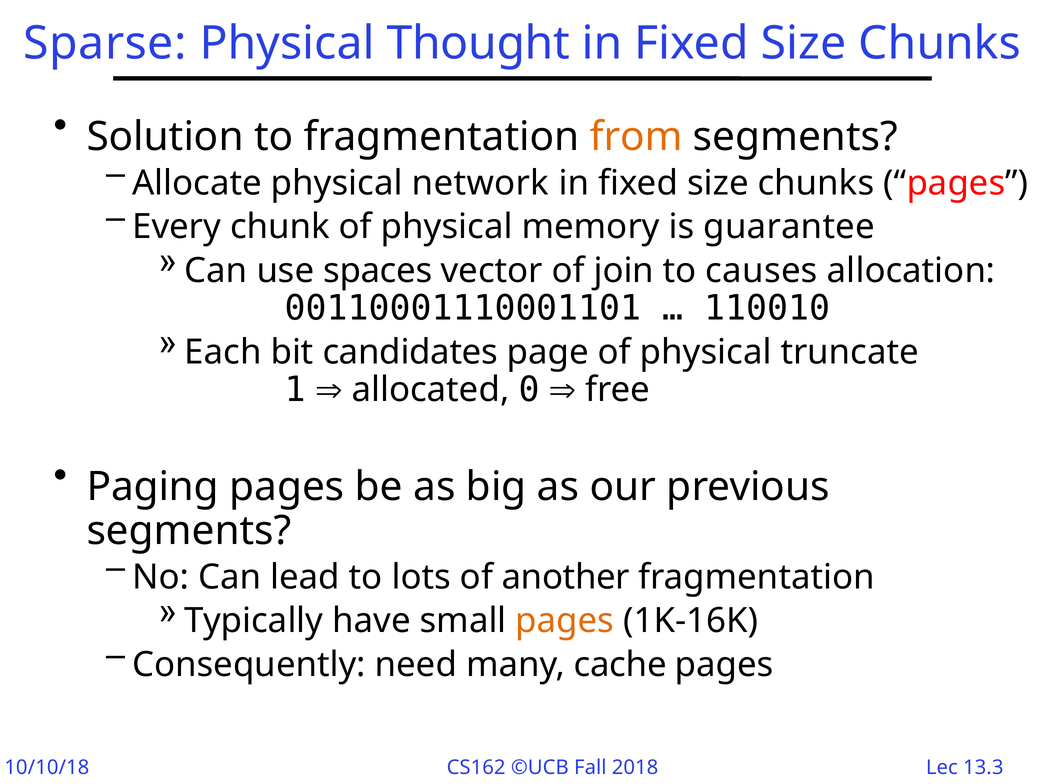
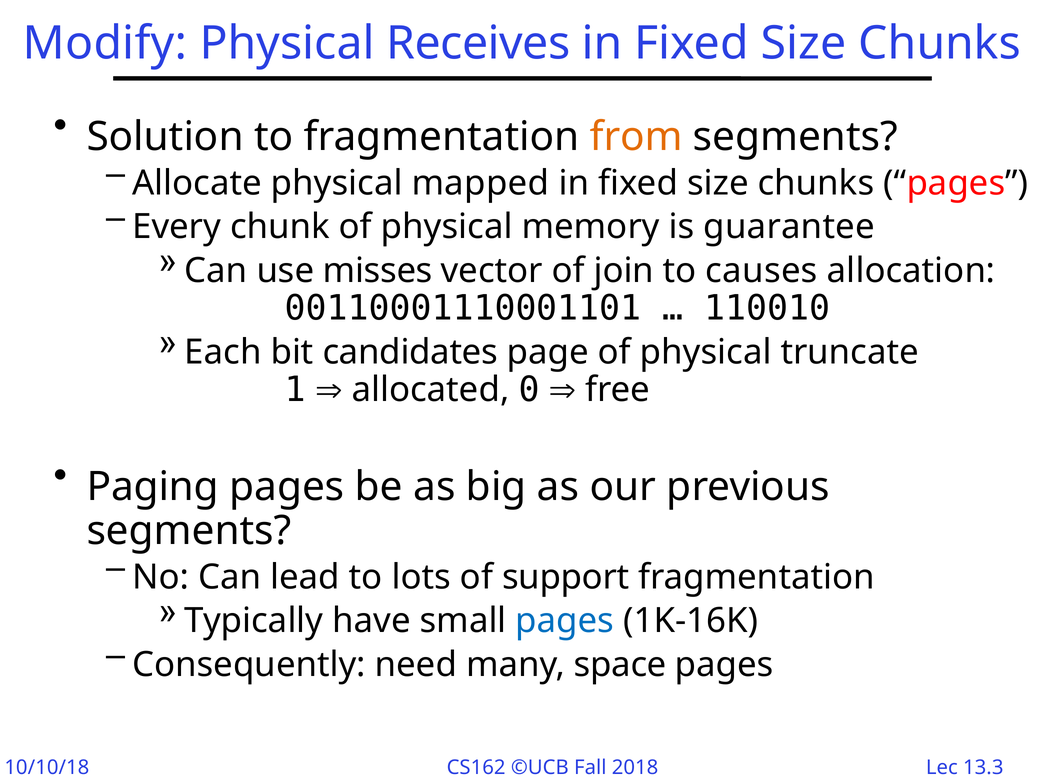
Sparse: Sparse -> Modify (105, 43)
Thought: Thought -> Receives (478, 43)
network: network -> mapped (480, 183)
spaces: spaces -> misses (378, 271)
another: another -> support (566, 577)
pages colour: orange -> blue (565, 621)
cache: cache -> space (620, 665)
